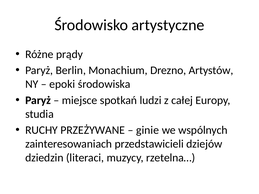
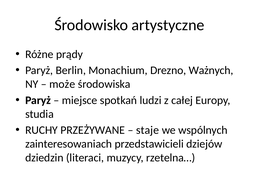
Artystów: Artystów -> Ważnych (211, 70)
epoki: epoki -> może (62, 84)
ginie: ginie -> staje (148, 130)
